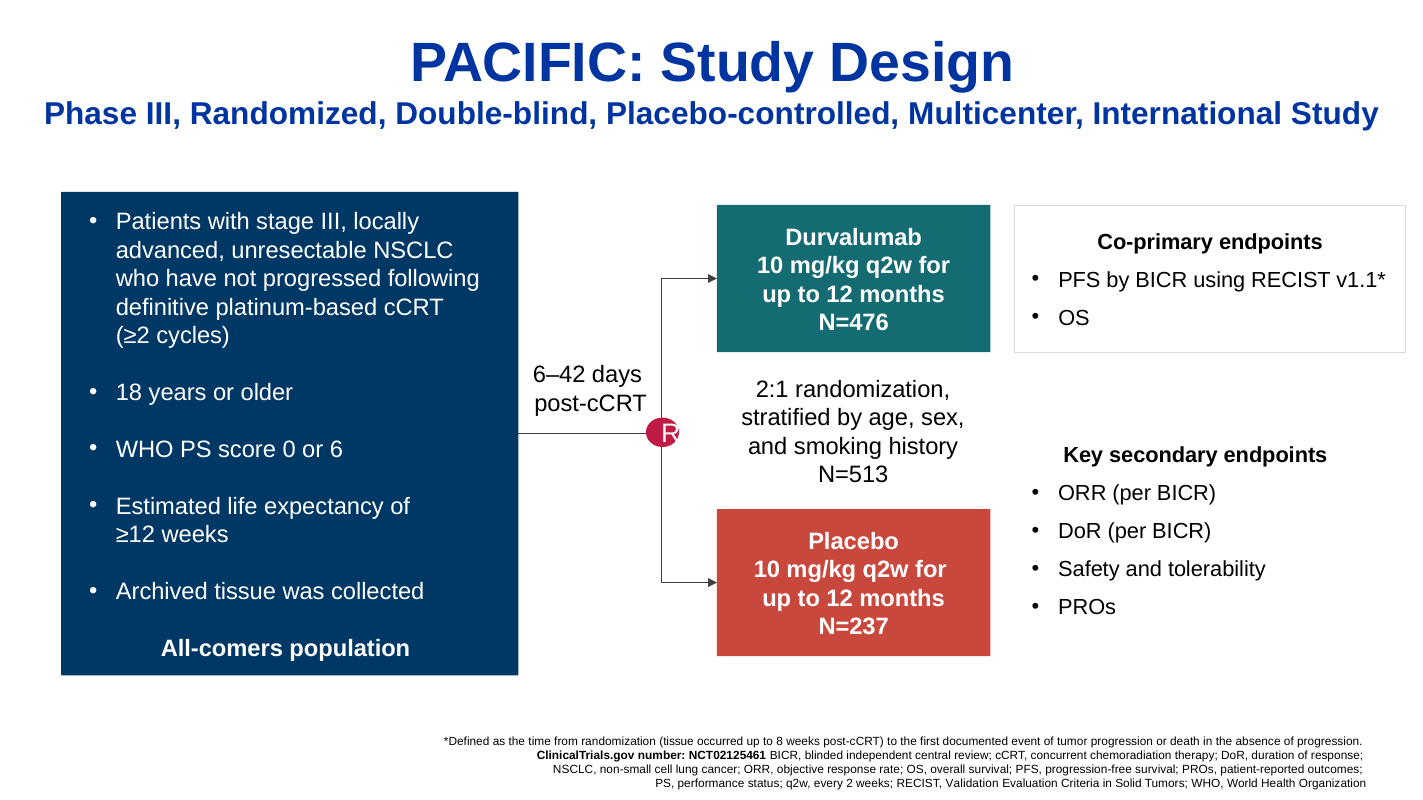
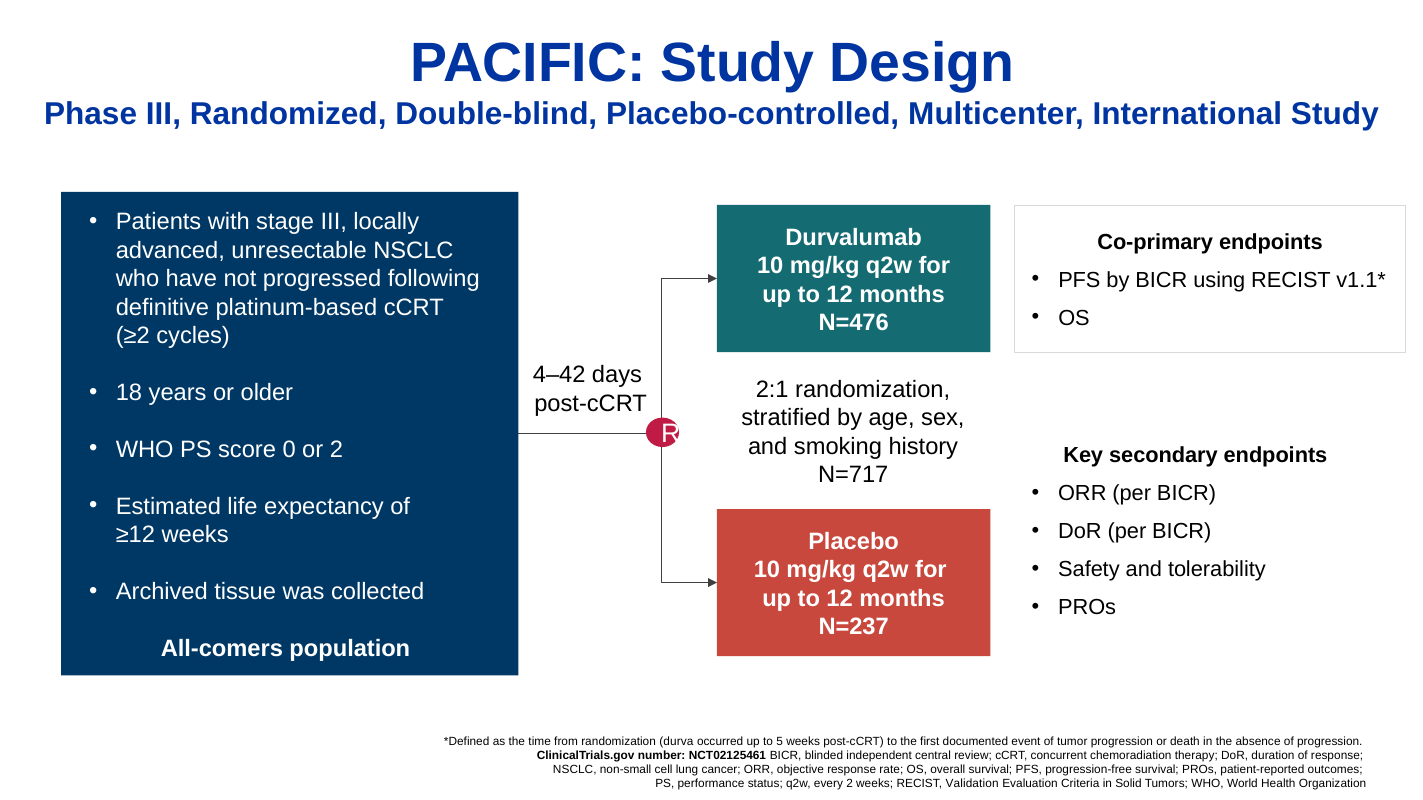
6–42: 6–42 -> 4–42 (559, 375)
or 6: 6 -> 2 (336, 450)
N=513: N=513 -> N=717 (853, 475)
randomization tissue: tissue -> durva (676, 742)
8: 8 -> 5 (780, 742)
